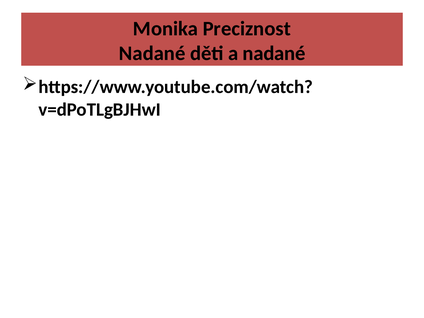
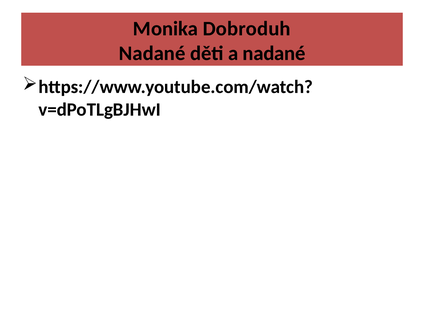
Preciznost: Preciznost -> Dobroduh (247, 29)
